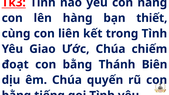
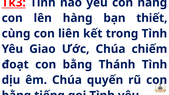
Thánh Biên: Biên -> Tình (155, 65)
